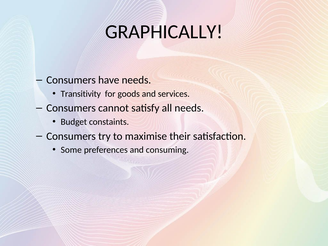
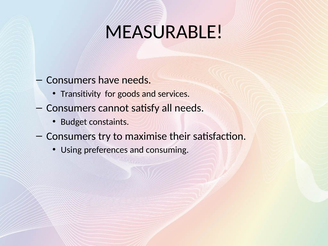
GRAPHICALLY: GRAPHICALLY -> MEASURABLE (164, 32)
Some: Some -> Using (71, 150)
